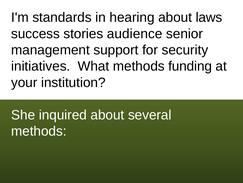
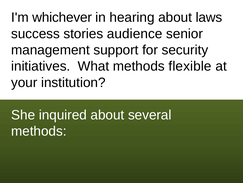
standards: standards -> whichever (62, 17)
funding: funding -> flexible (190, 66)
